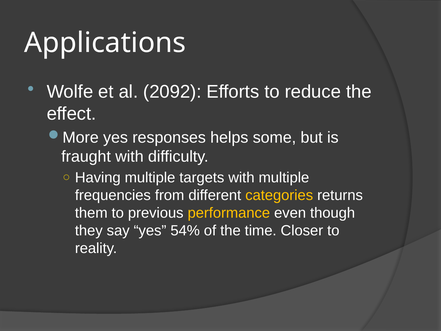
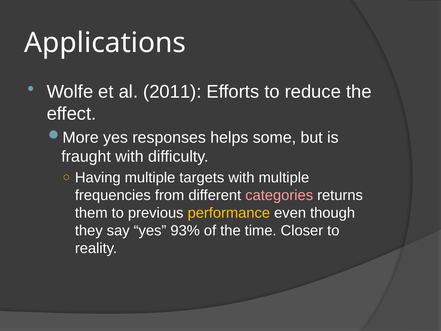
2092: 2092 -> 2011 (172, 92)
categories colour: yellow -> pink (279, 195)
54%: 54% -> 93% (185, 231)
